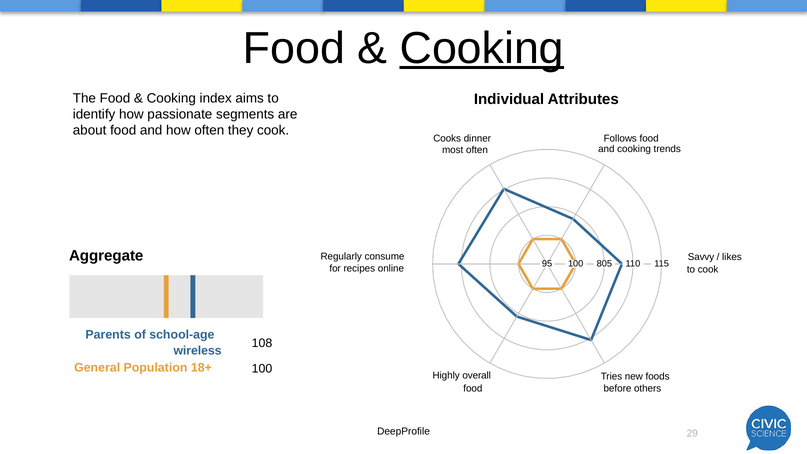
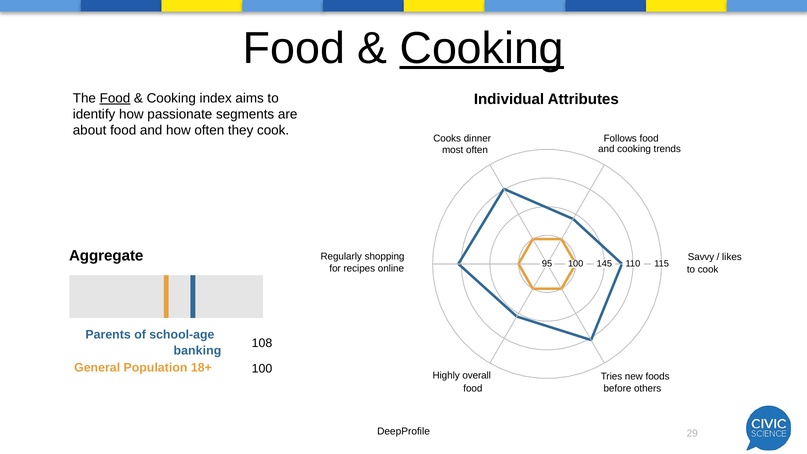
Food underline: none -> present (115, 98)
consume: consume -> shopping (385, 256)
805: 805 -> 145 (604, 264)
wireless: wireless -> banking (197, 351)
